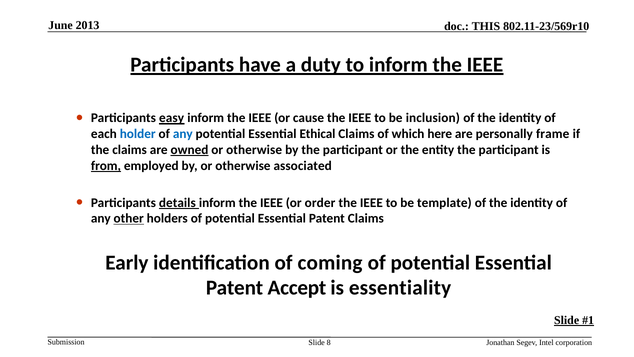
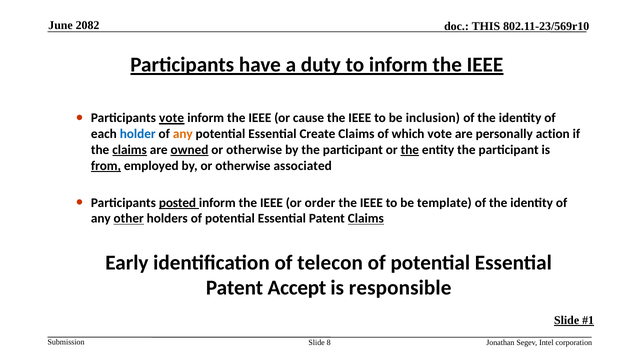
2013: 2013 -> 2082 (88, 25)
Participants easy: easy -> vote (172, 118)
any colour: blue -> orange (183, 134)
Ethical: Ethical -> Create (317, 134)
which here: here -> vote (440, 134)
frame: frame -> action (553, 134)
claims underline: none -> present (130, 150)
the underline: none -> present (410, 150)
details: details -> posted (177, 203)
Claims underline: none -> present (366, 218)
coming: coming -> telecon (330, 262)
essentiality: essentiality -> responsible (400, 288)
